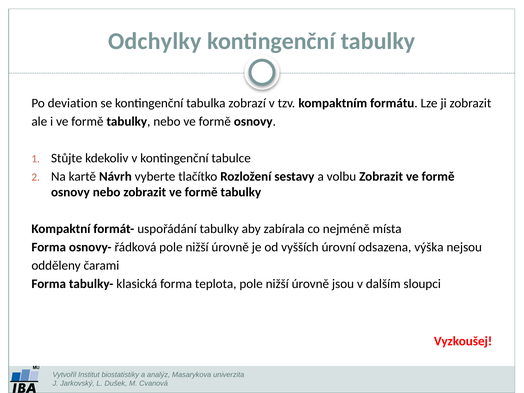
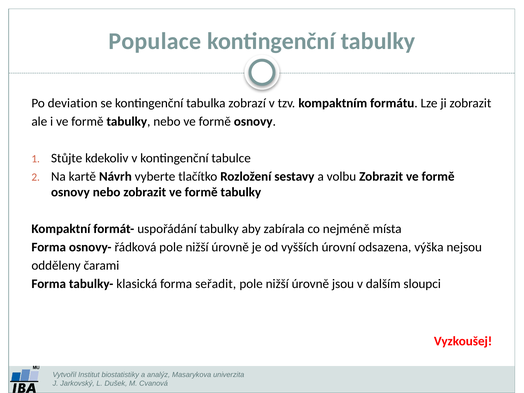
Odchylky: Odchylky -> Populace (155, 41)
teplota: teplota -> seřadit (216, 284)
